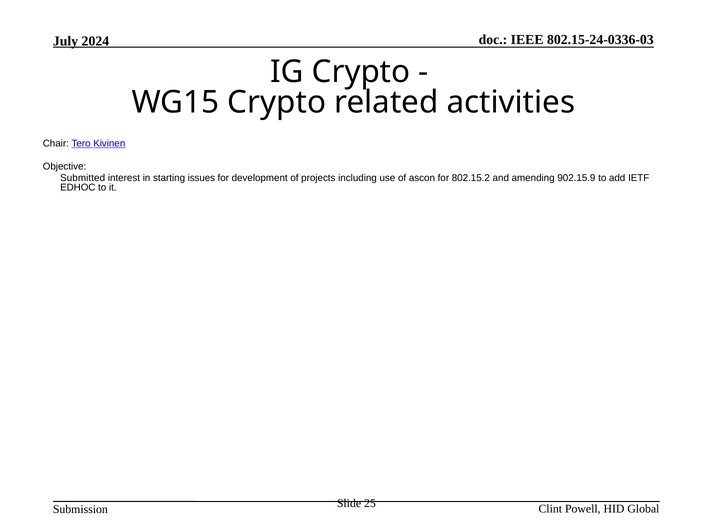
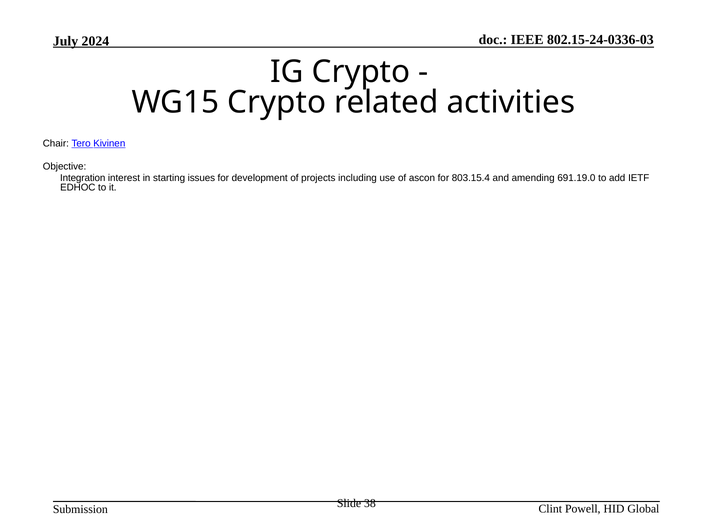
Submitted: Submitted -> Integration (83, 178)
802.15.2: 802.15.2 -> 803.15.4 (471, 178)
902.15.9: 902.15.9 -> 691.19.0 (576, 178)
25: 25 -> 38 (370, 503)
